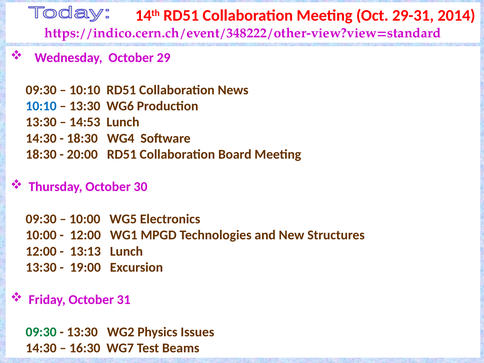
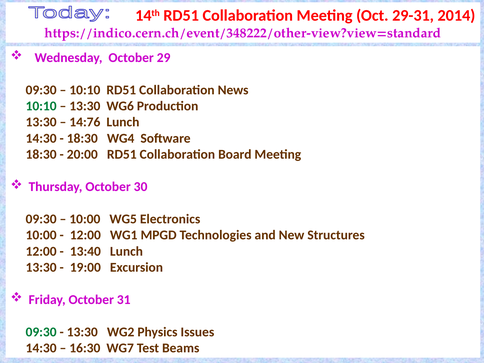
10:10 colour: blue -> green (41, 106)
14:53: 14:53 -> 14:76 (85, 122)
13:13: 13:13 -> 13:40 (85, 251)
